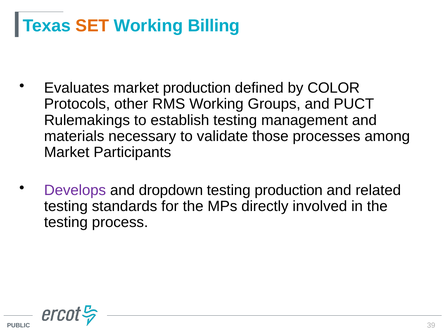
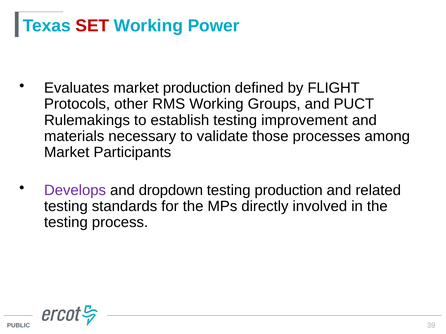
SET colour: orange -> red (92, 26)
Billing: Billing -> Power (214, 26)
COLOR: COLOR -> FLIGHT (334, 88)
management: management -> improvement (305, 120)
